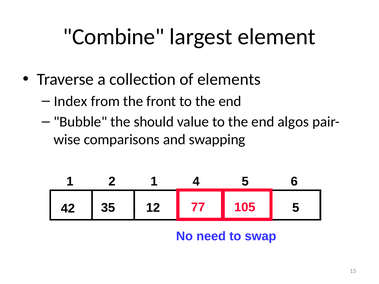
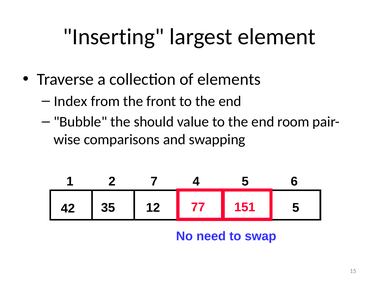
Combine: Combine -> Inserting (114, 37)
algos: algos -> room (293, 122)
2 1: 1 -> 7 (154, 182)
105: 105 -> 151 (245, 207)
